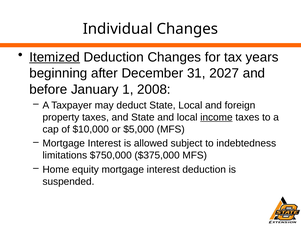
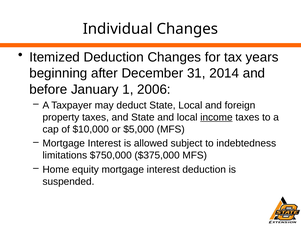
Itemized underline: present -> none (55, 57)
2027: 2027 -> 2014 (224, 73)
2008: 2008 -> 2006 (154, 89)
